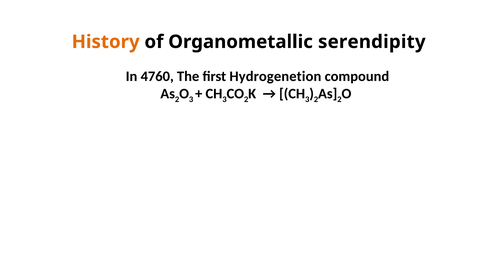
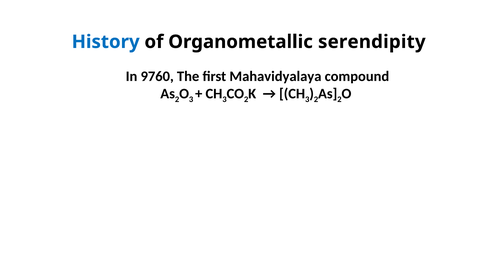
History colour: orange -> blue (106, 42)
4760: 4760 -> 9760 (157, 76)
Hydrogenetion: Hydrogenetion -> Mahavidyalaya (275, 76)
